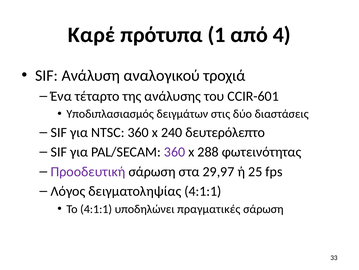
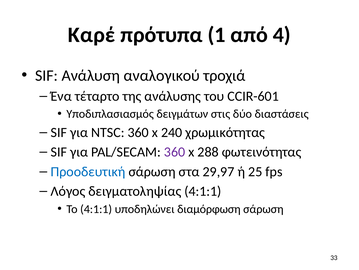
δευτερόλεπτο: δευτερόλεπτο -> χρωμικότητας (225, 132)
Προοδευτική colour: purple -> blue (88, 171)
πραγματικές: πραγματικές -> διαμόρφωση (209, 209)
